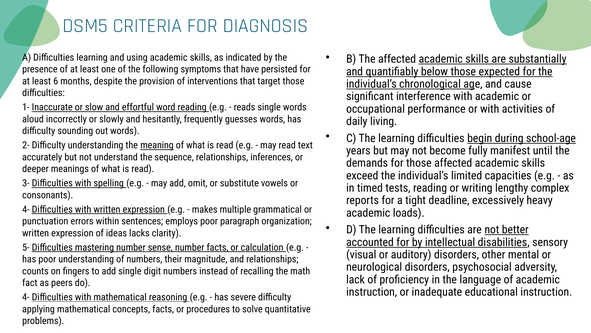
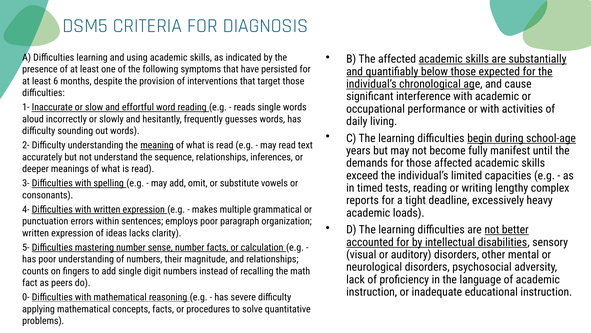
4-: 4- -> 0- (26, 297)
